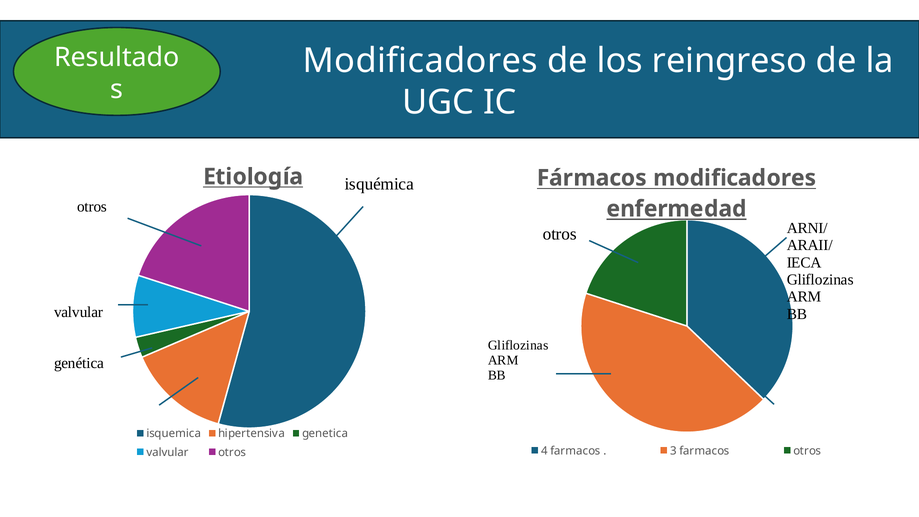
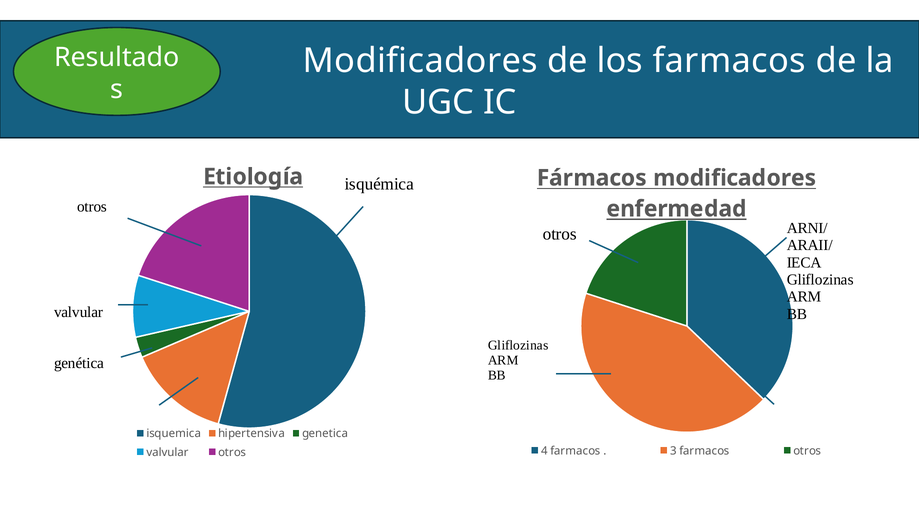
los reingreso: reingreso -> farmacos (729, 61)
